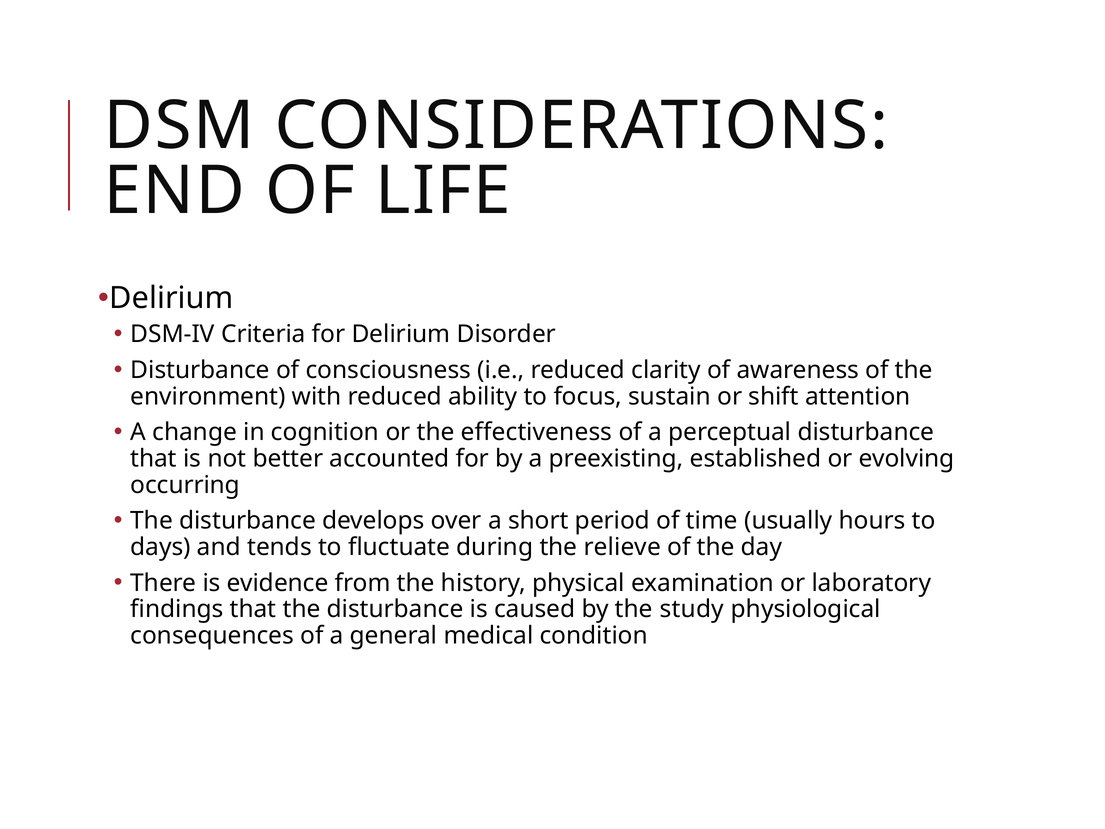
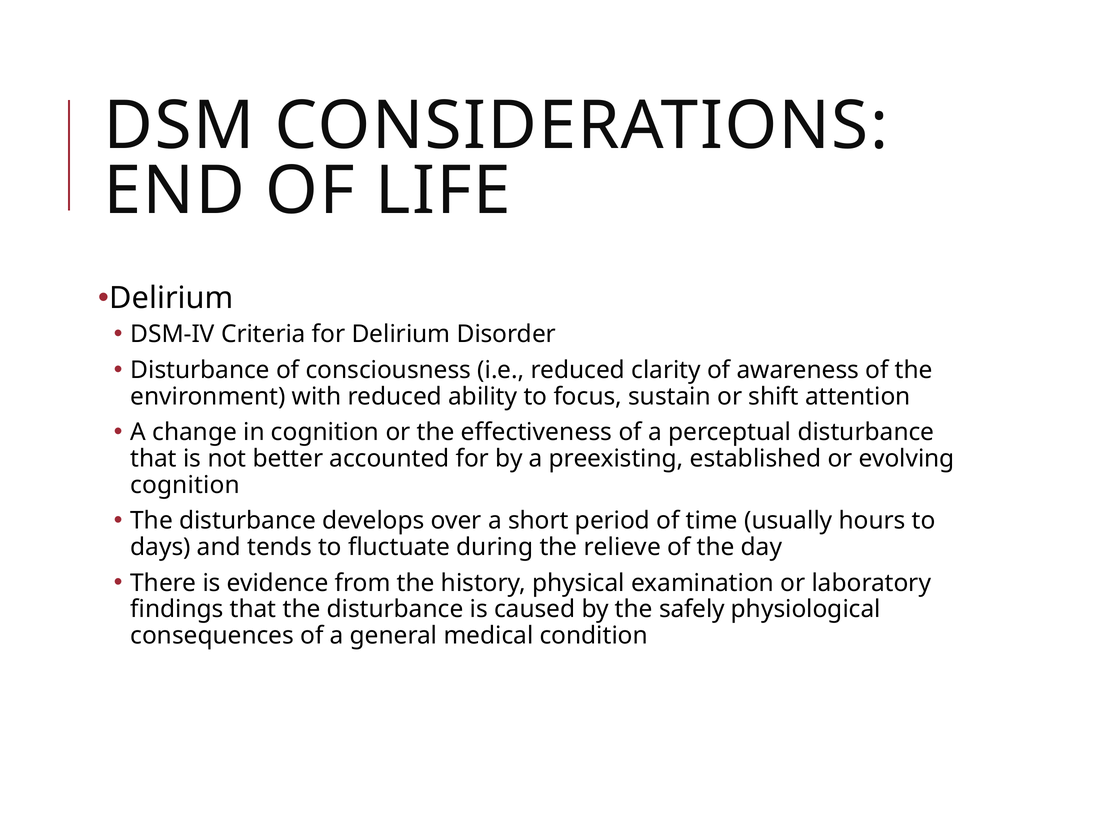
occurring: occurring -> cognition (185, 485)
study: study -> safely (692, 609)
